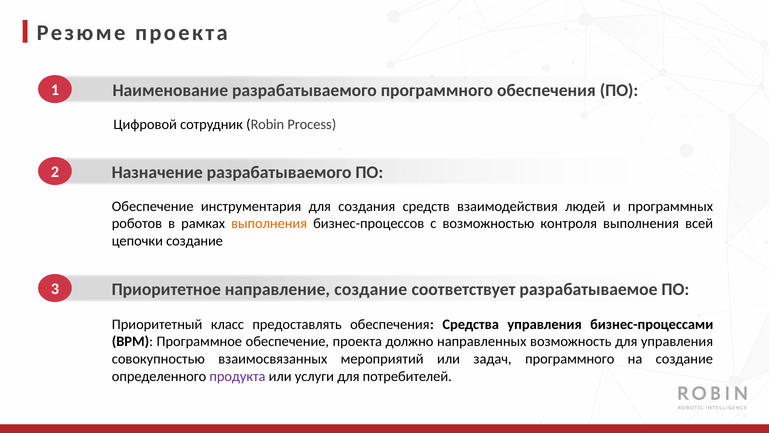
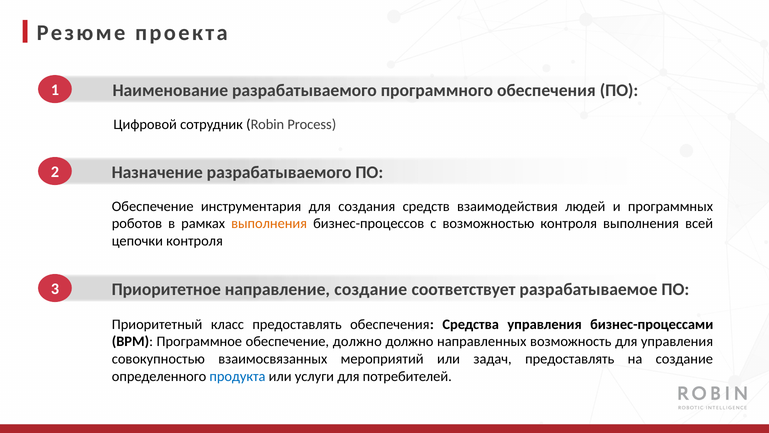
цепочки создание: создание -> контроля (195, 241)
обеспечение проекта: проекта -> должно (357, 341)
задач программного: программного -> предоставлять (570, 359)
продукта colour: purple -> blue (237, 376)
